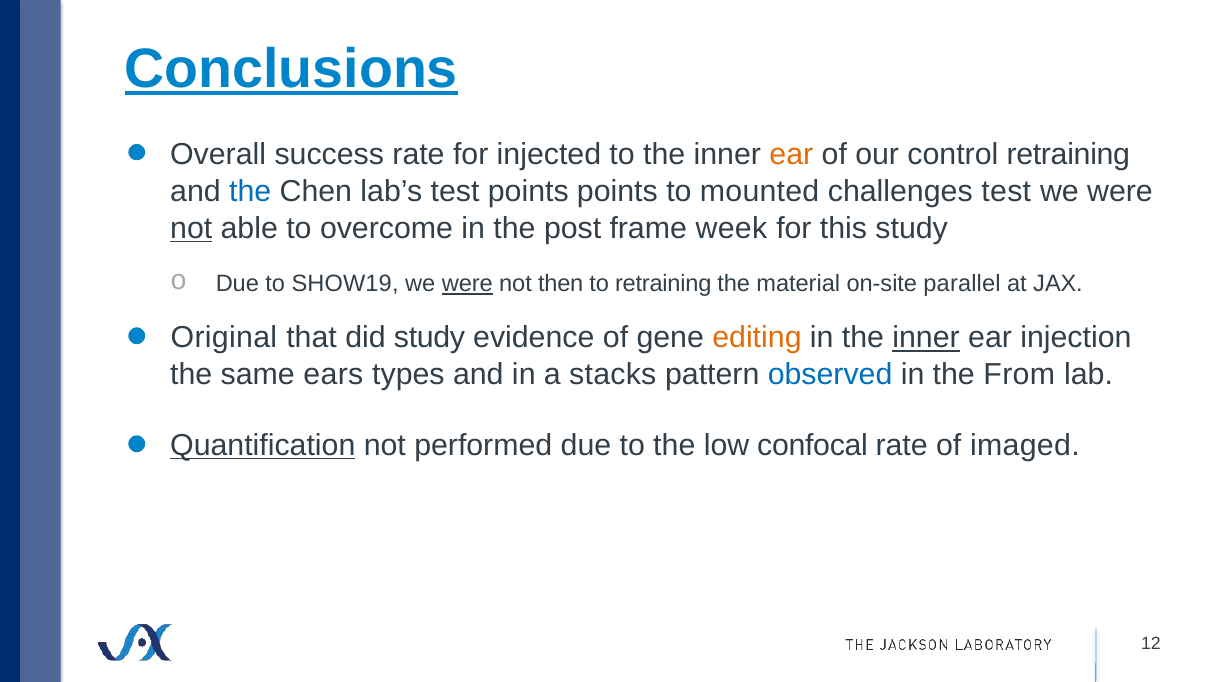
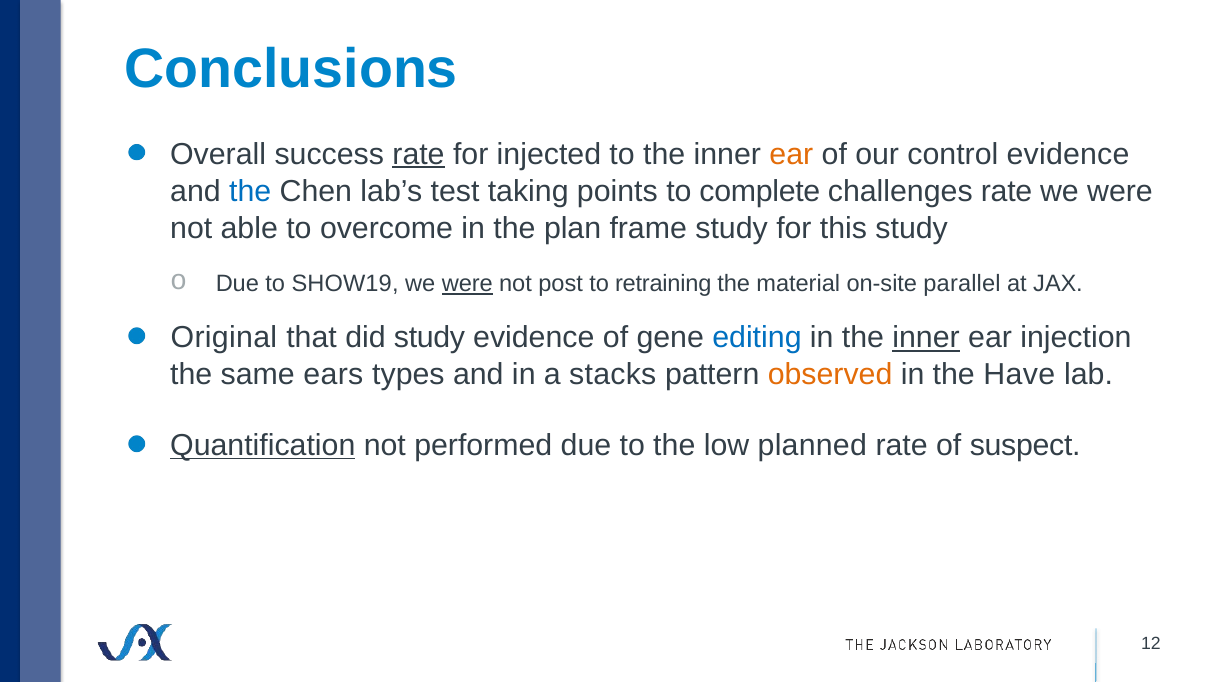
Conclusions underline: present -> none (291, 69)
rate underline: none -> present (419, 154)
control retraining: retraining -> evidence (1068, 154)
test points: points -> taking (528, 191)
mounted: mounted -> complete (760, 191)
challenges test: test -> rate (1007, 191)
not underline: present -> none (191, 228)
post: post -> plan (573, 228)
frame week: week -> study (732, 228)
then: then -> post (561, 284)
editing colour: orange -> blue (757, 338)
observed colour: blue -> orange (830, 375)
From: From -> Have (1019, 375)
confocal: confocal -> planned (812, 445)
imaged: imaged -> suspect (1025, 445)
